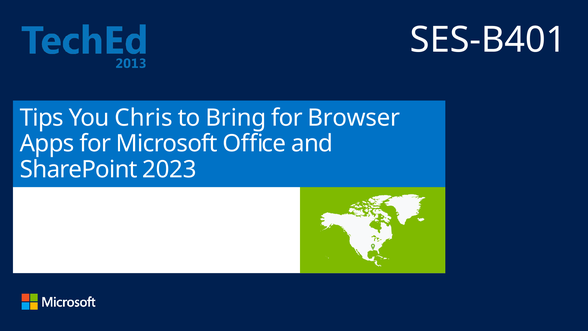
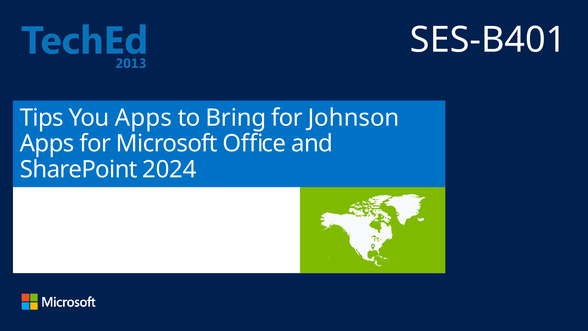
You Chris: Chris -> Apps (143, 118)
for Browser: Browser -> Johnson (354, 118)
2023: 2023 -> 2024 (169, 170)
